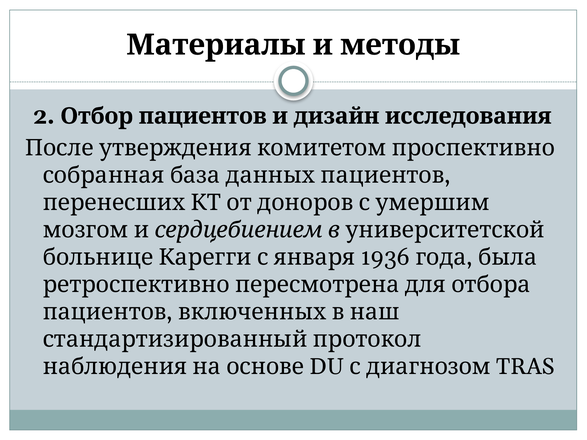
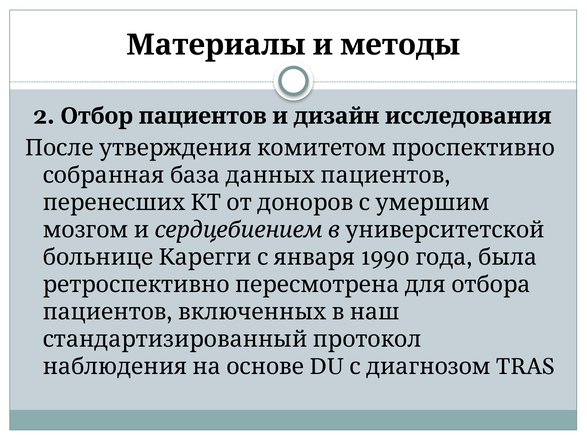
1936: 1936 -> 1990 (385, 257)
